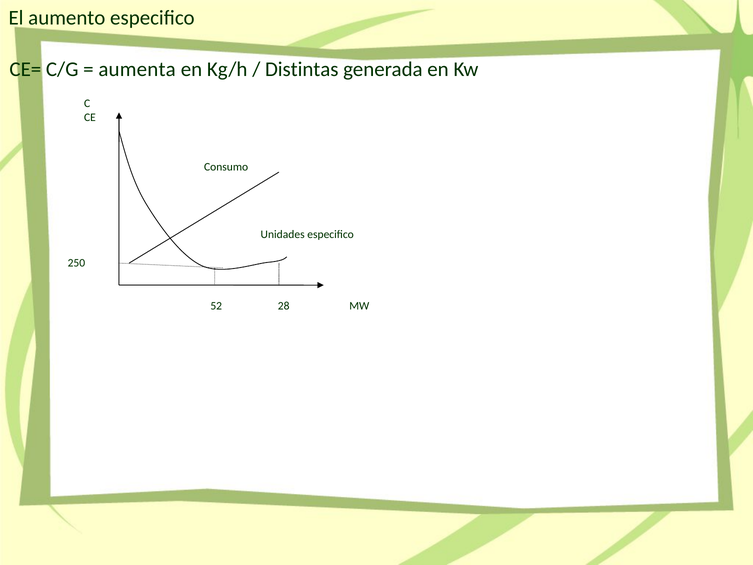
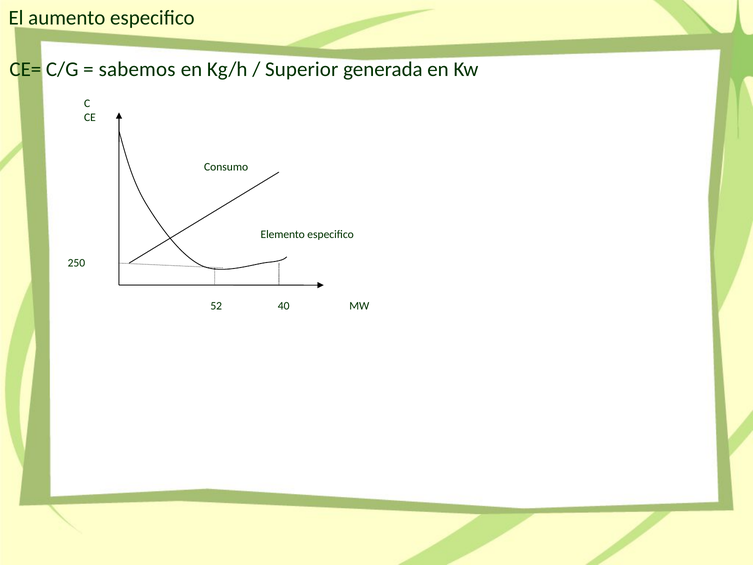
aumenta: aumenta -> sabemos (137, 69)
Distintas: Distintas -> Superior (302, 69)
Unidades: Unidades -> Elemento (283, 234)
28: 28 -> 40 (284, 306)
